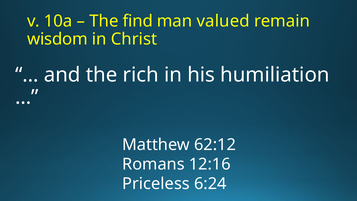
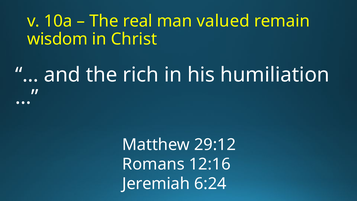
find: find -> real (138, 21)
62:12: 62:12 -> 29:12 (215, 145)
Priceless: Priceless -> Jeremiah (156, 184)
